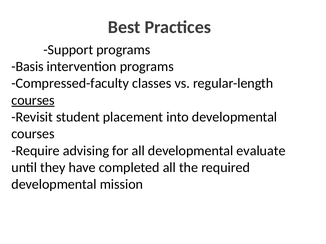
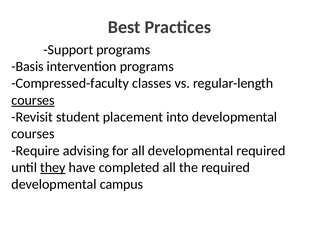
developmental evaluate: evaluate -> required (261, 151)
they underline: none -> present (53, 168)
mission: mission -> campus (121, 185)
